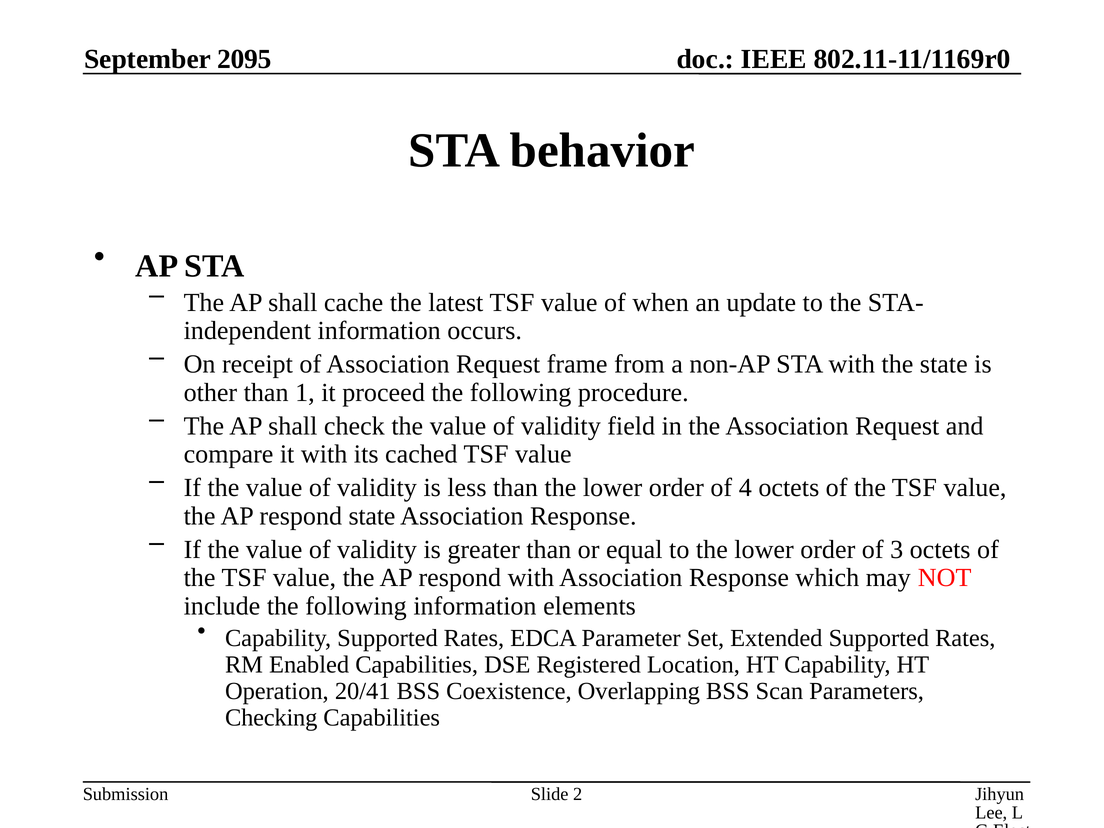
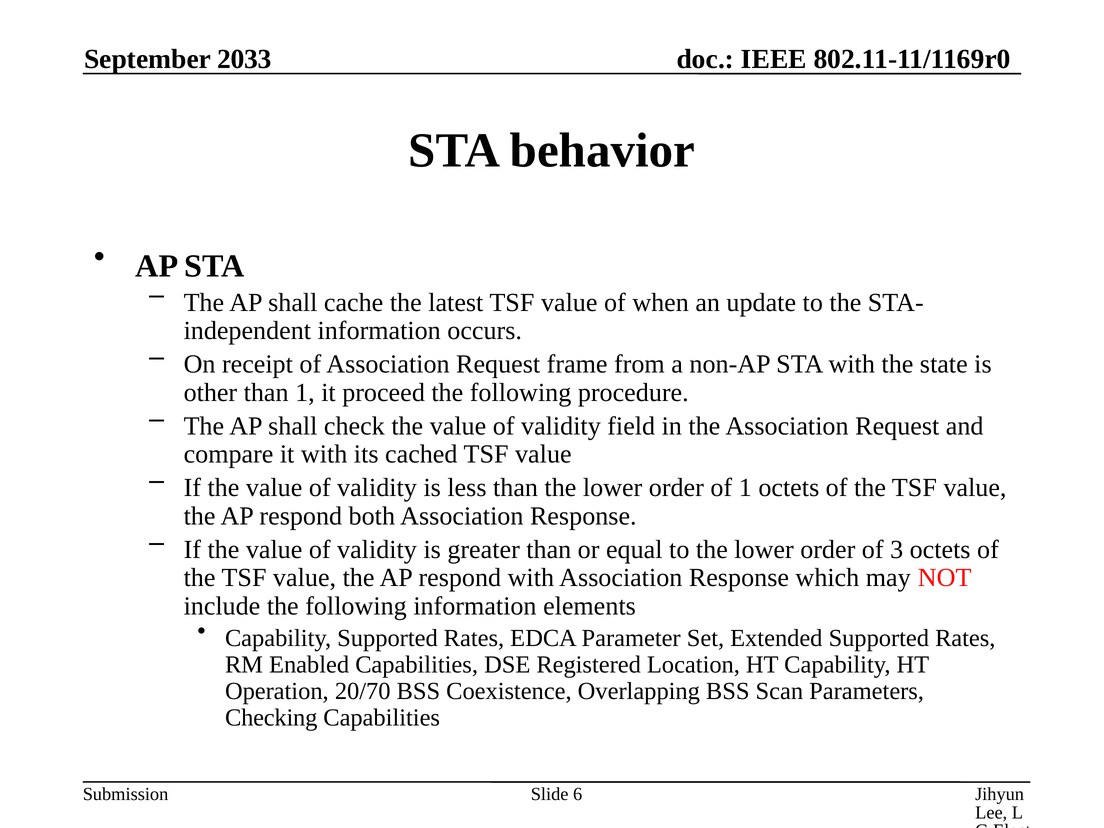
2095: 2095 -> 2033 (245, 59)
of 4: 4 -> 1 (745, 488)
respond state: state -> both (372, 516)
20/41: 20/41 -> 20/70 (363, 691)
2: 2 -> 6 (578, 794)
